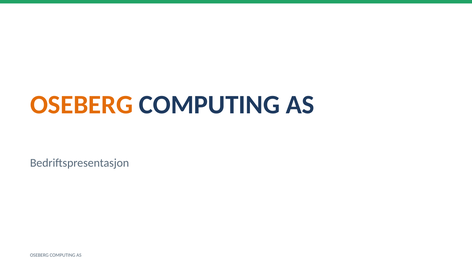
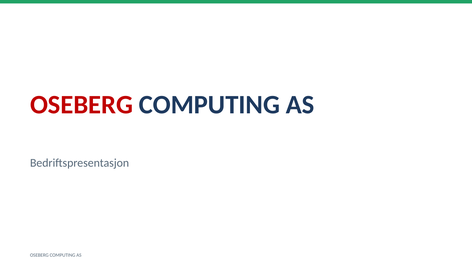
OSEBERG colour: orange -> red (81, 105)
